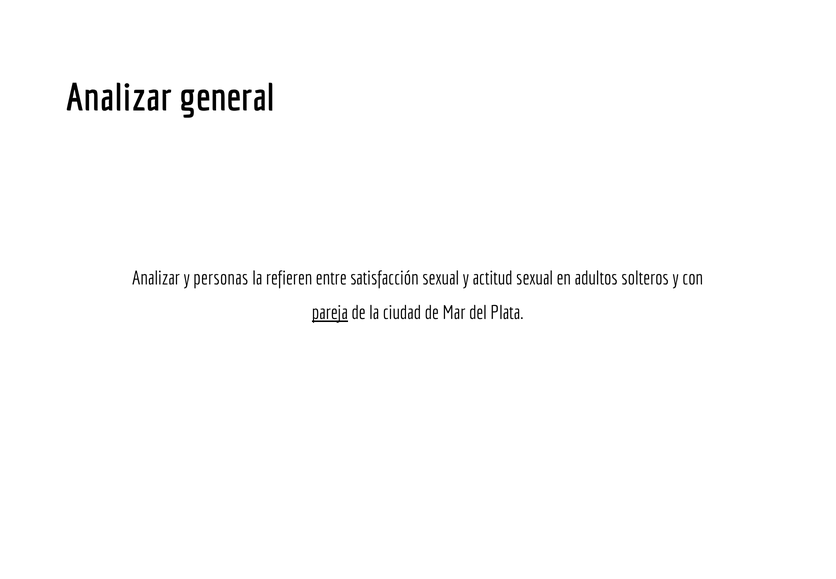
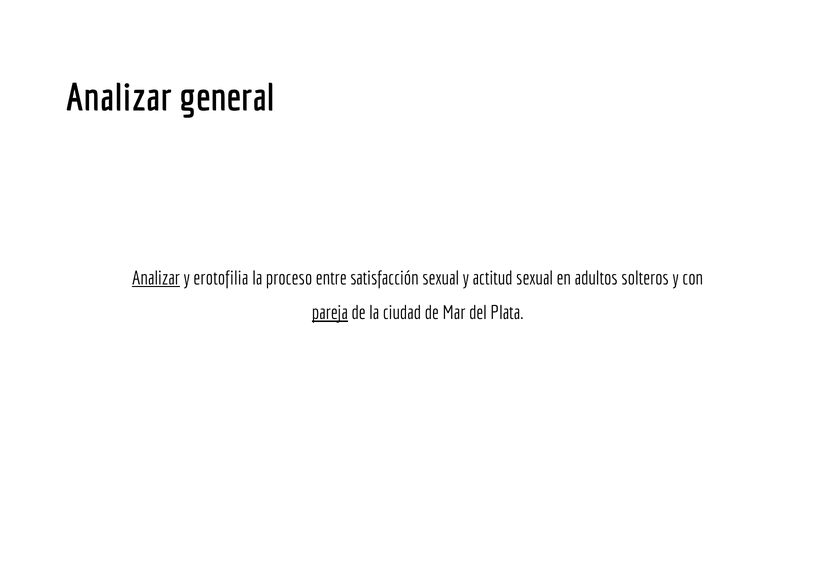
Analizar underline: none -> present (156, 278)
personas: personas -> erotofilia (221, 278)
refieren: refieren -> proceso (289, 278)
